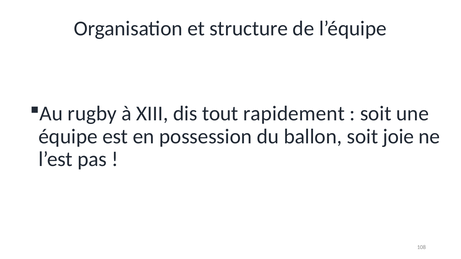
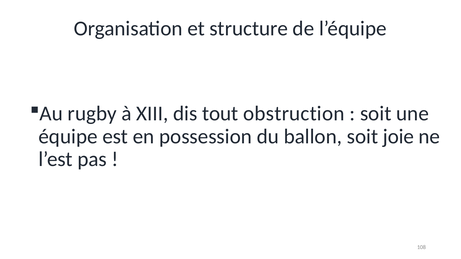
rapidement: rapidement -> obstruction (294, 114)
